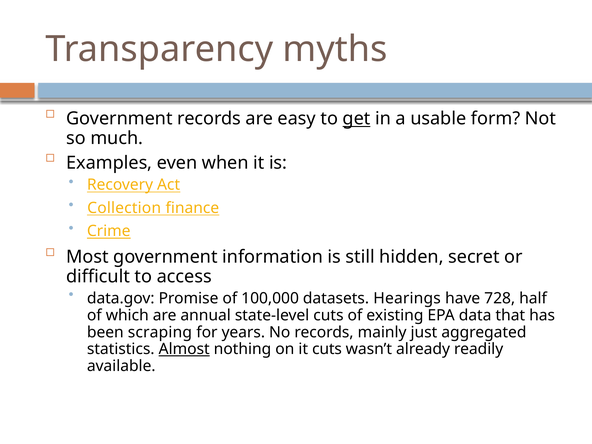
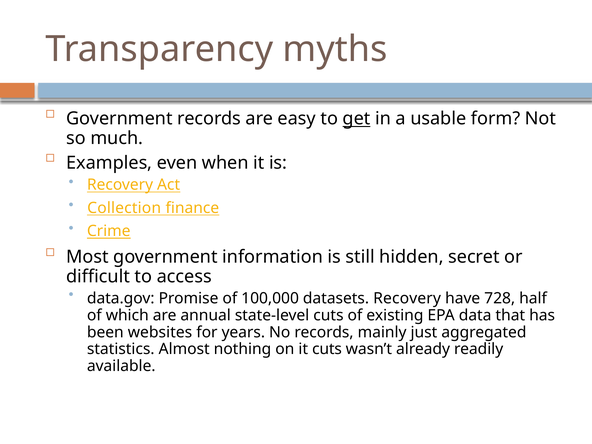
datasets Hearings: Hearings -> Recovery (407, 298)
scraping: scraping -> websites (160, 332)
Almost underline: present -> none (184, 349)
